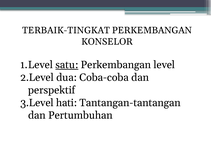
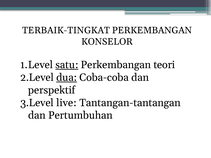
level: level -> teori (164, 65)
dua underline: none -> present (67, 78)
hati: hati -> live (66, 103)
